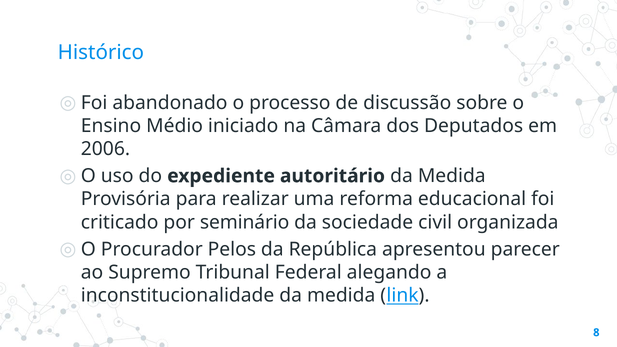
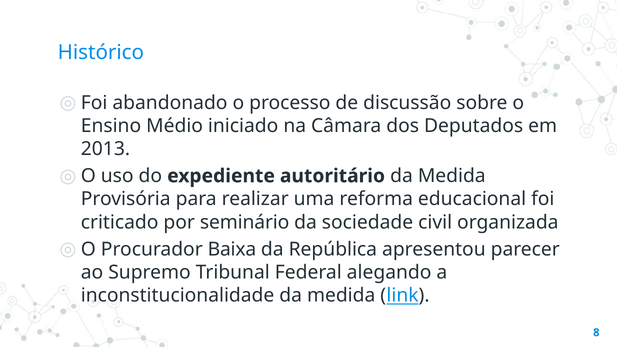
2006: 2006 -> 2013 (105, 149)
Pelos: Pelos -> Baixa (232, 249)
